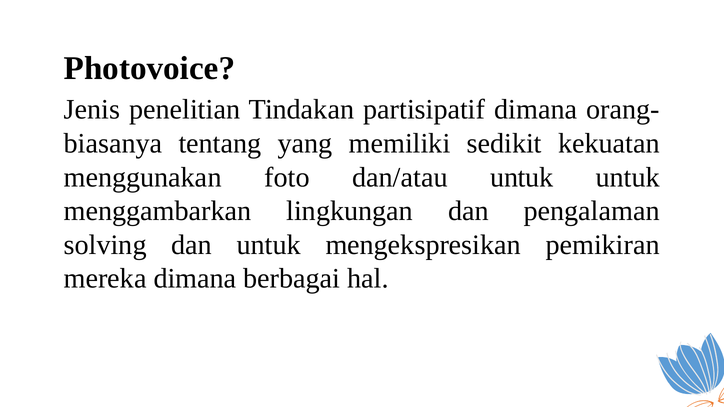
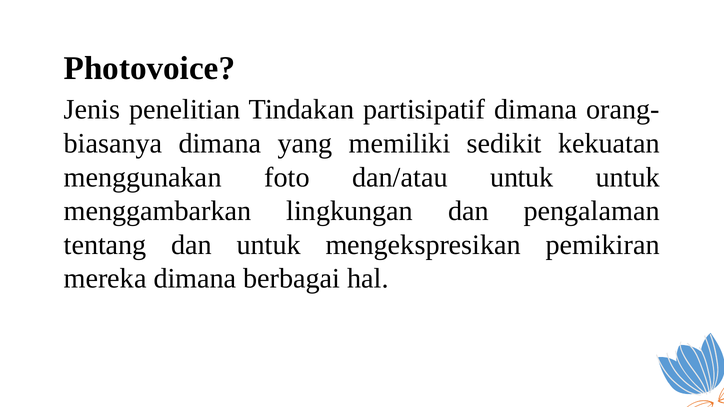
tentang: tentang -> dimana (220, 144)
solving: solving -> tentang (105, 245)
